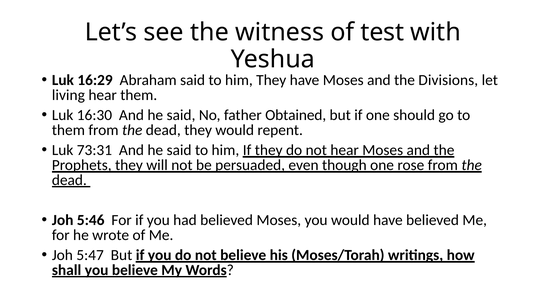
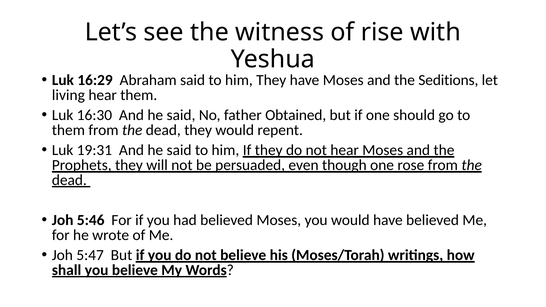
test: test -> rise (382, 32)
Divisions: Divisions -> Seditions (448, 80)
73:31: 73:31 -> 19:31 (94, 150)
